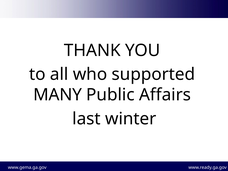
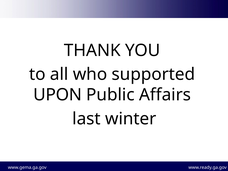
MANY: MANY -> UPON (58, 95)
